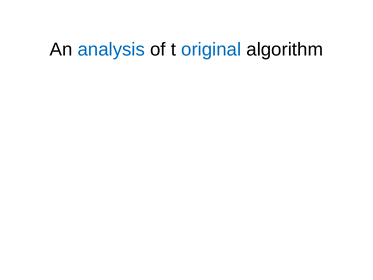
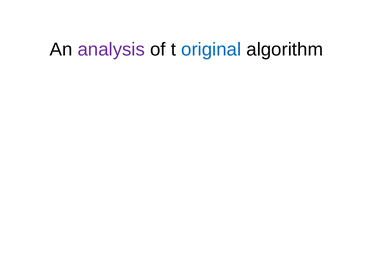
analysis colour: blue -> purple (111, 49)
